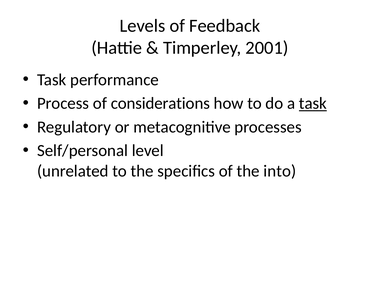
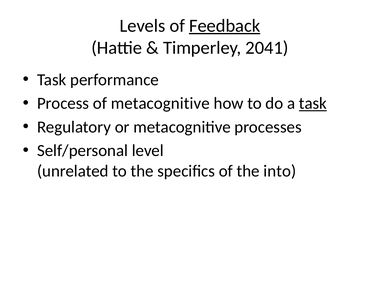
Feedback underline: none -> present (225, 26)
2001: 2001 -> 2041 (267, 48)
of considerations: considerations -> metacognitive (160, 103)
